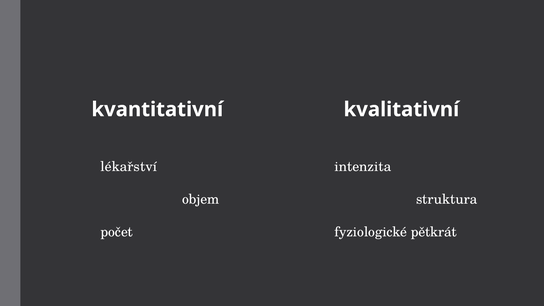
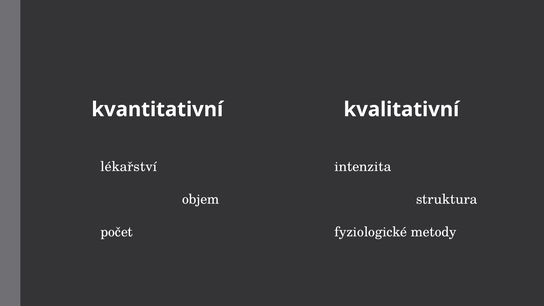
pětkrát: pětkrát -> metody (434, 232)
